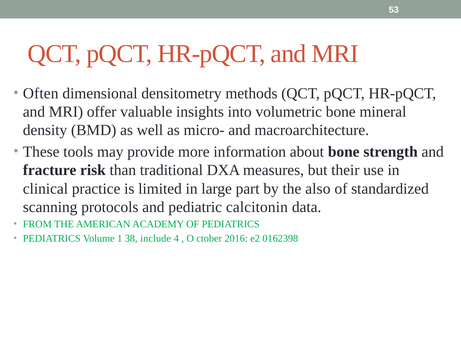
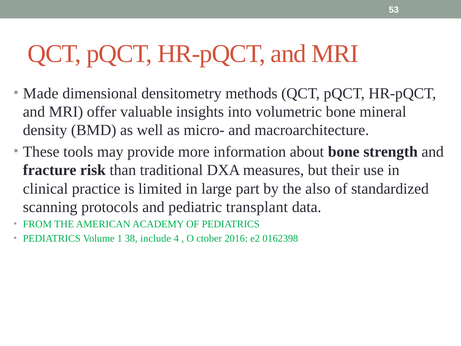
Often: Often -> Made (41, 93)
calcitonin: calcitonin -> transplant (257, 207)
